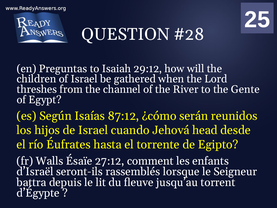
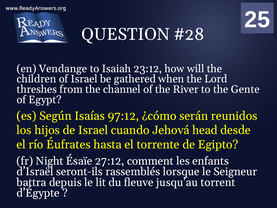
Preguntas: Preguntas -> Vendange (63, 69)
29:12: 29:12 -> 23:12 (148, 69)
87:12: 87:12 -> 97:12 (123, 116)
Walls: Walls -> Night (50, 161)
